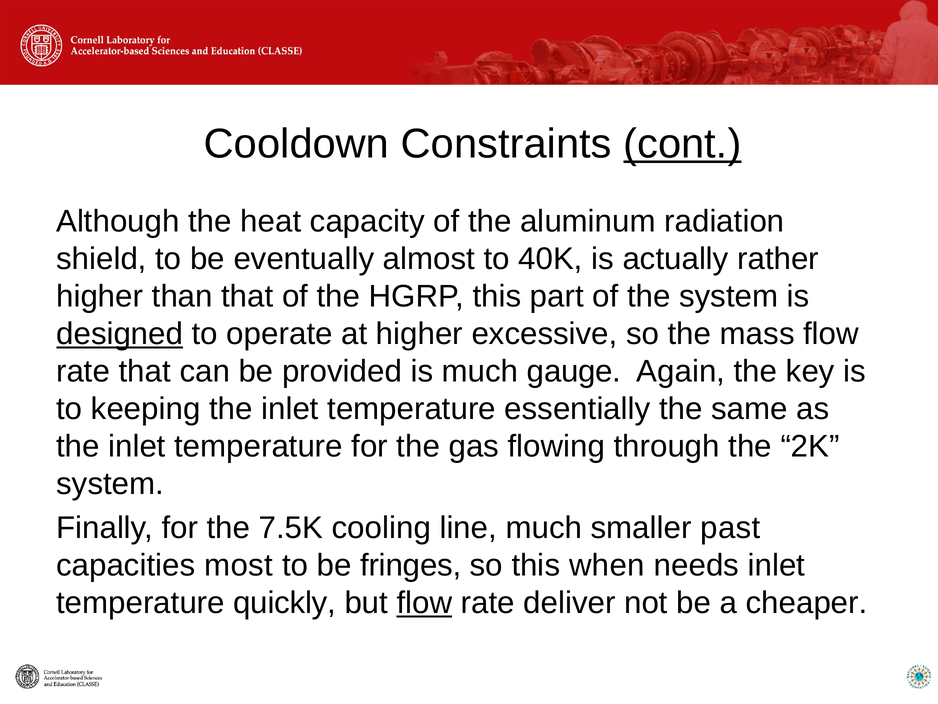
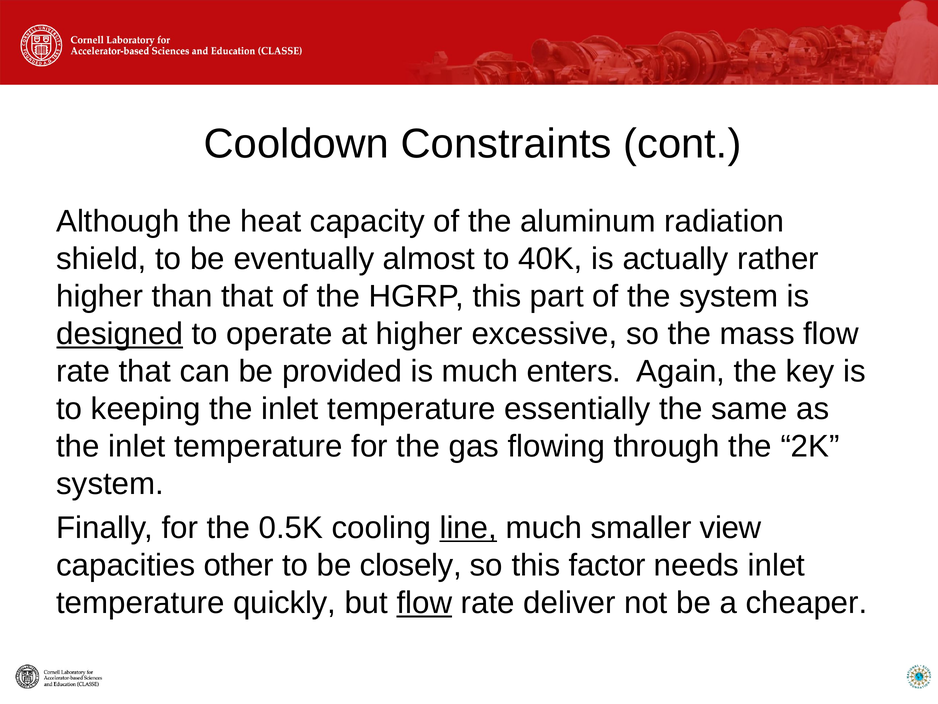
cont underline: present -> none (682, 144)
gauge: gauge -> enters (574, 371)
7.5K: 7.5K -> 0.5K (291, 527)
line underline: none -> present (468, 527)
past: past -> view (731, 527)
most: most -> other (239, 565)
fringes: fringes -> closely (411, 565)
when: when -> factor (607, 565)
